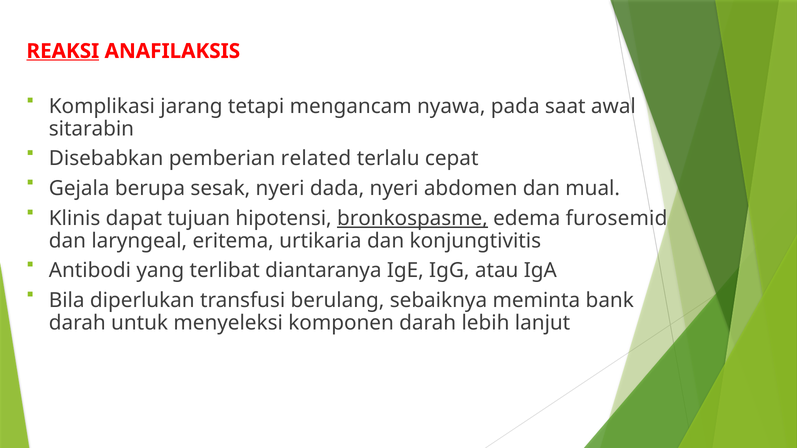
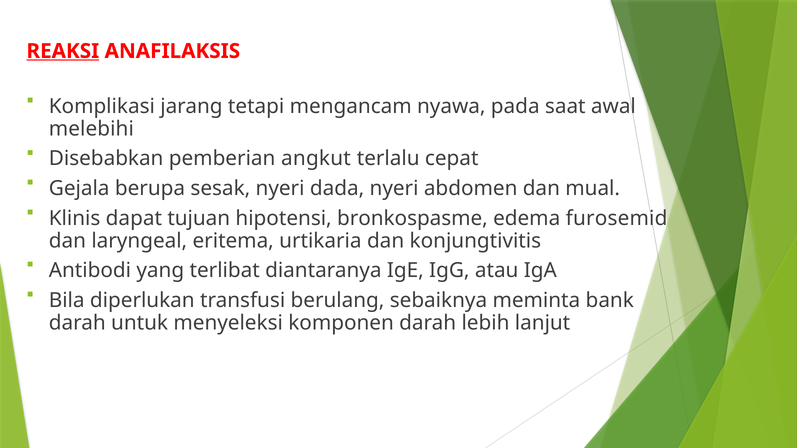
sitarabin: sitarabin -> melebihi (91, 129)
related: related -> angkut (316, 159)
bronkospasme underline: present -> none (412, 218)
